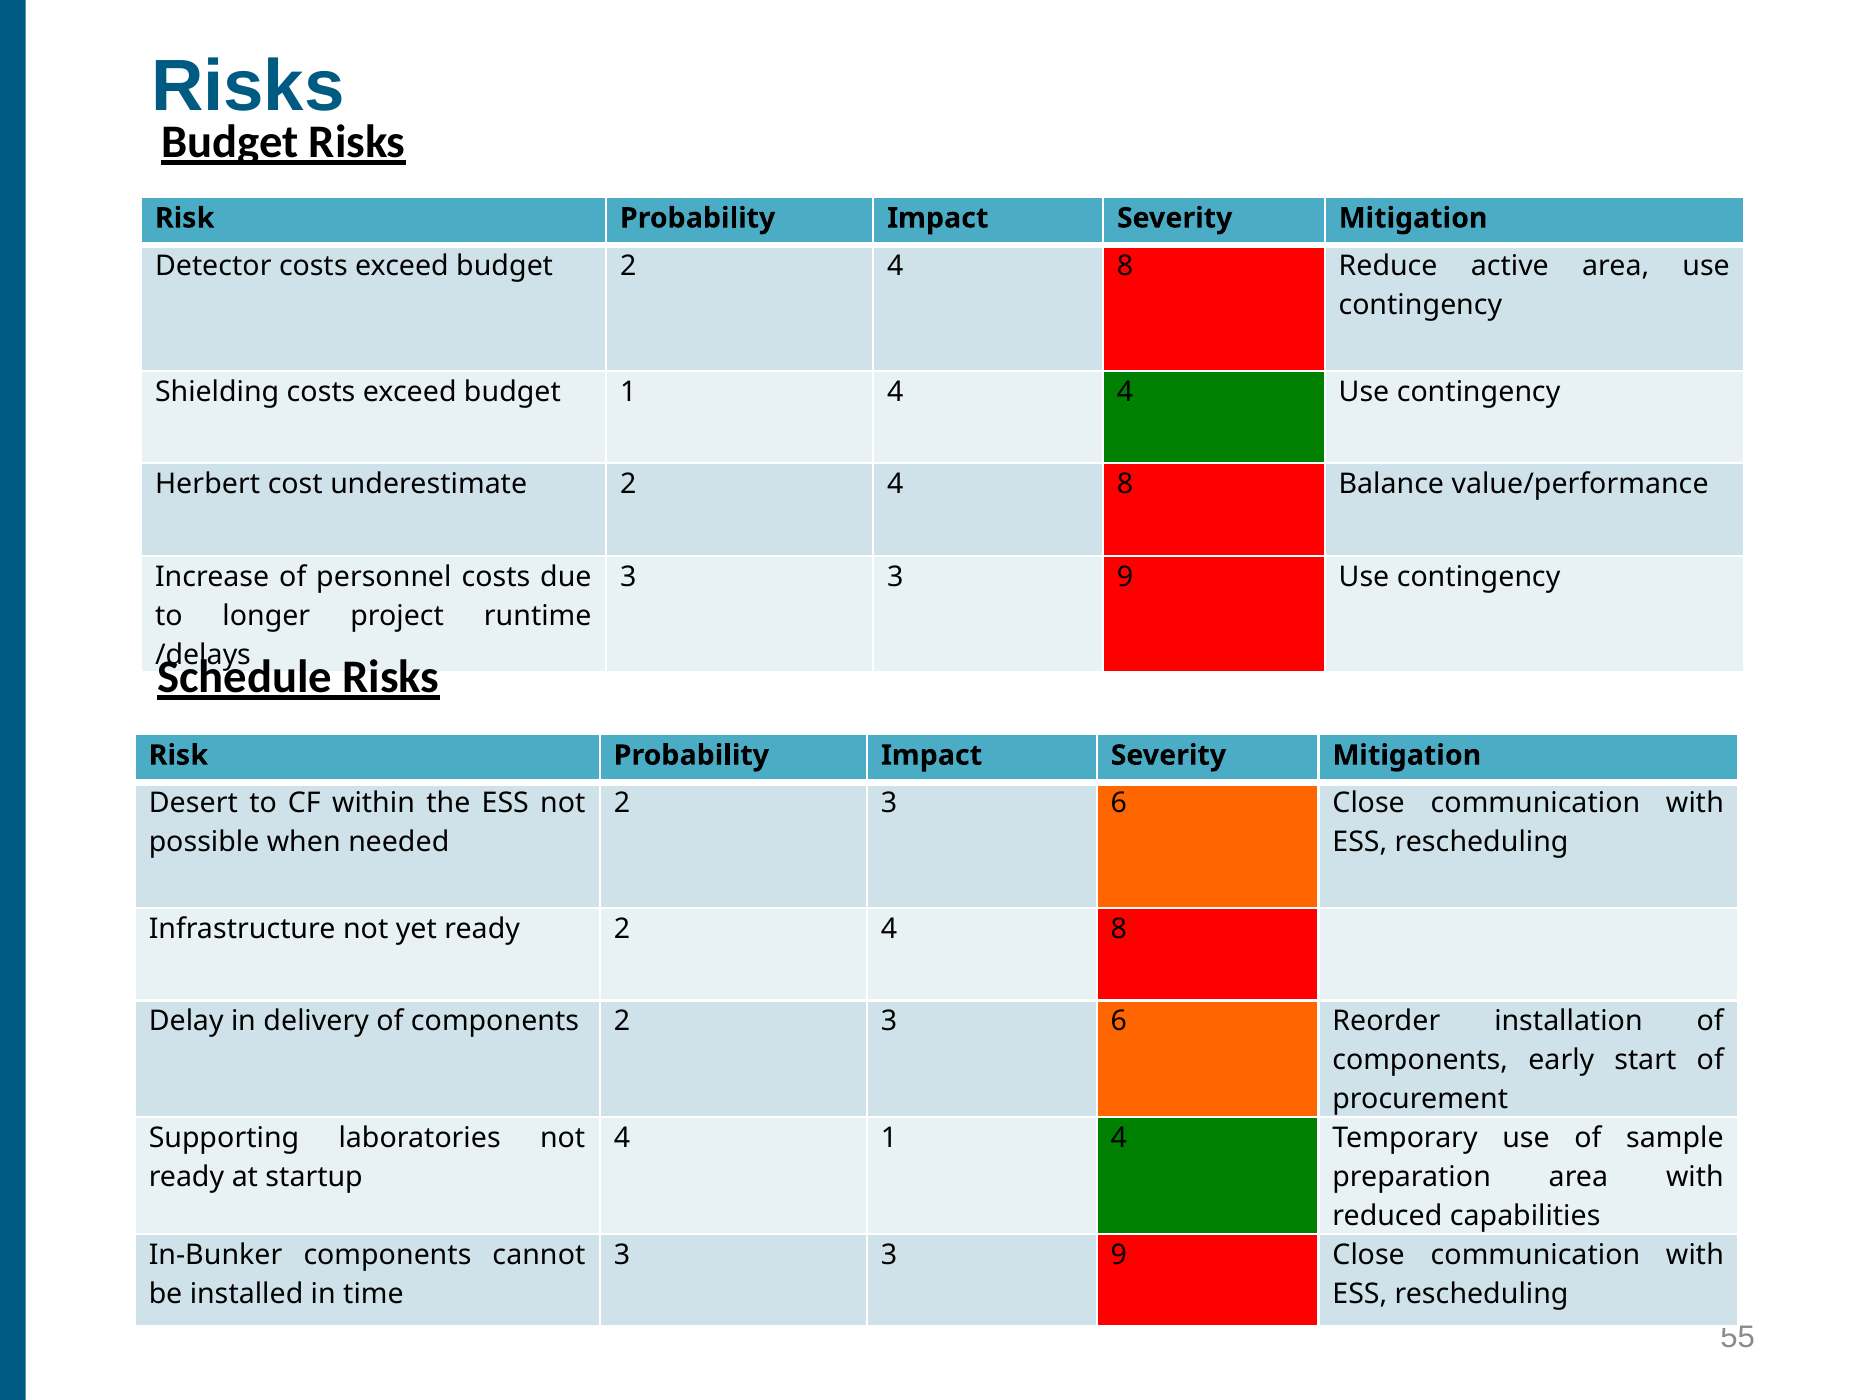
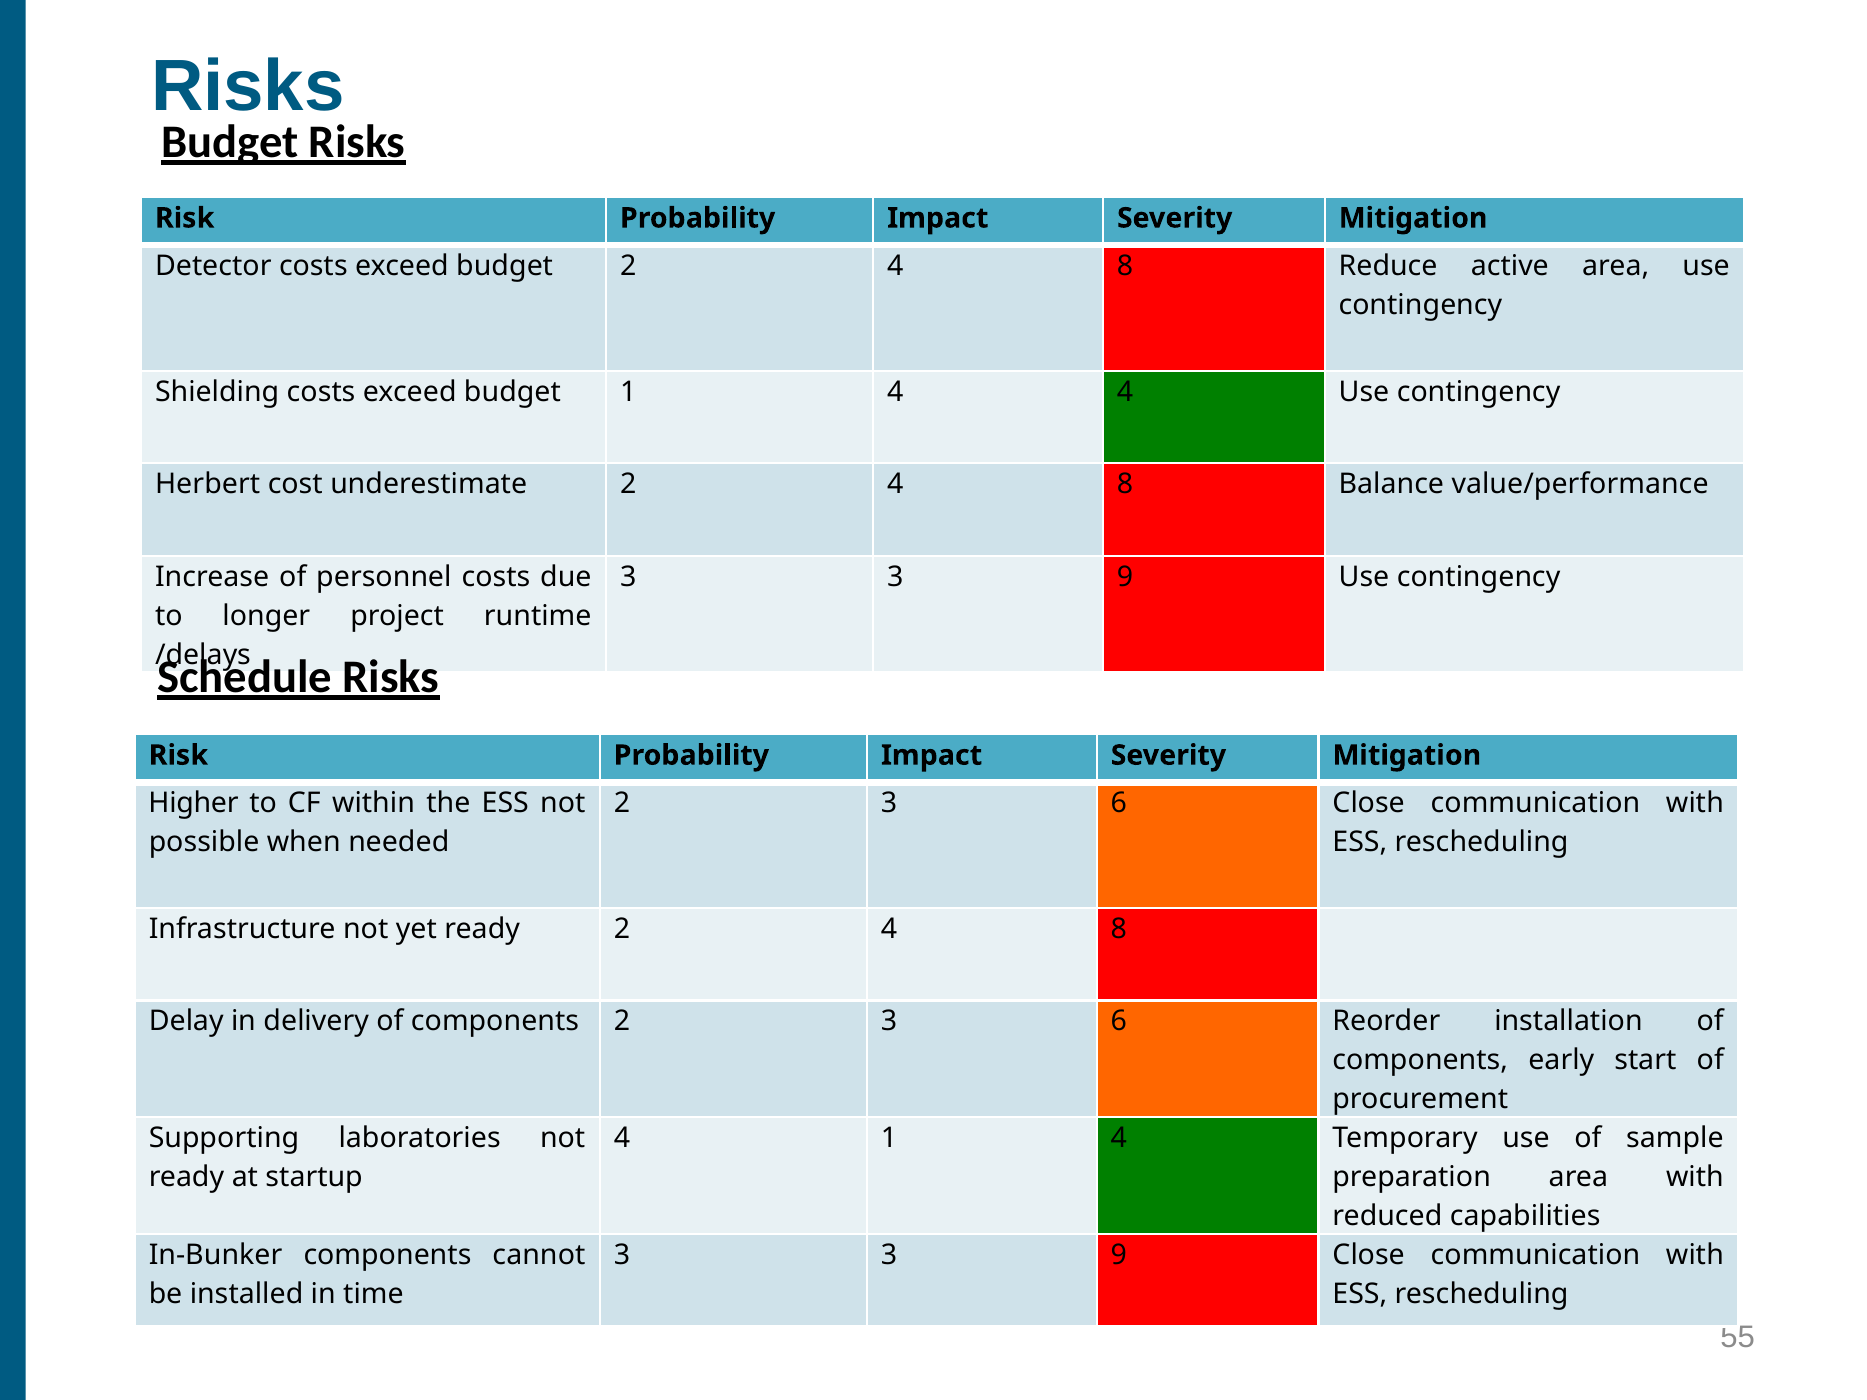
Desert: Desert -> Higher (194, 803)
